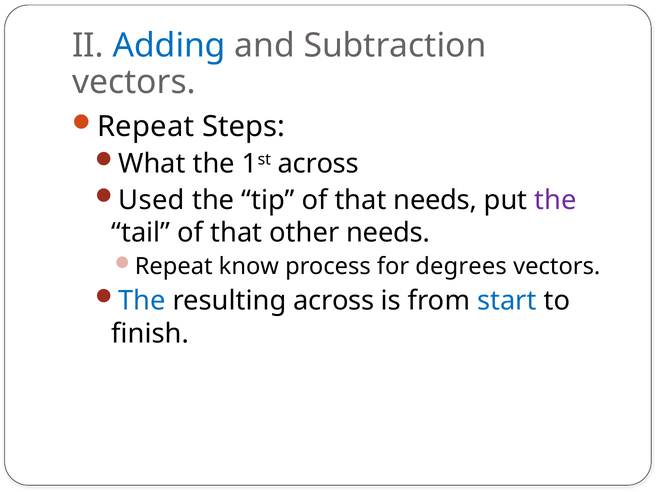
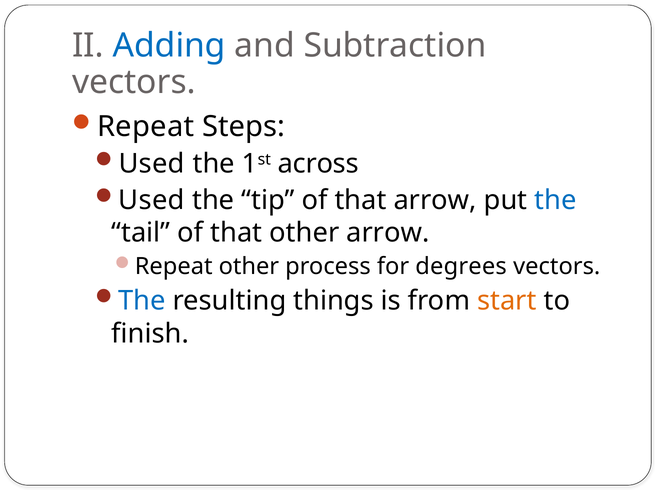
What: What -> Used (152, 164)
that needs: needs -> arrow (435, 200)
the colour: purple -> blue (555, 200)
other needs: needs -> arrow (388, 233)
Repeat know: know -> other (249, 267)
resulting across: across -> things (334, 301)
start colour: blue -> orange (507, 301)
